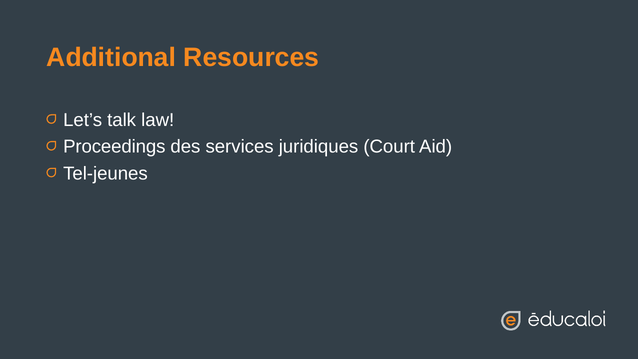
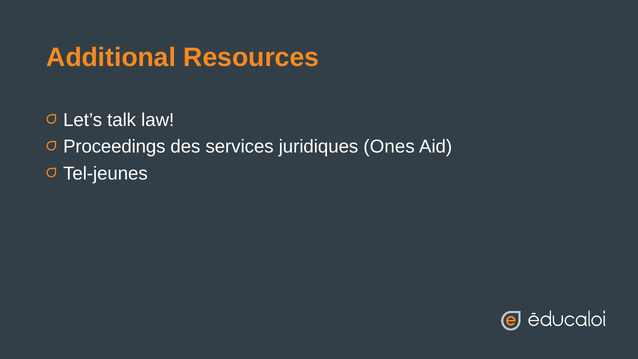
Court: Court -> Ones (389, 147)
